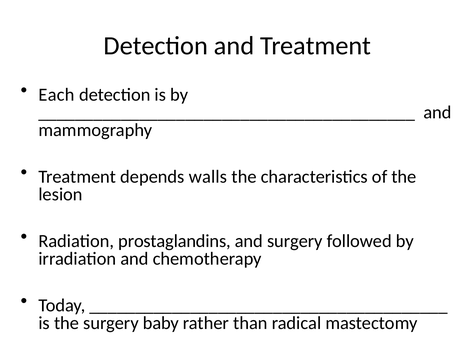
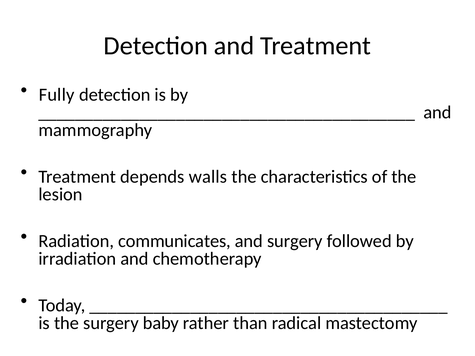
Each: Each -> Fully (57, 95)
prostaglandins: prostaglandins -> communicates (174, 241)
